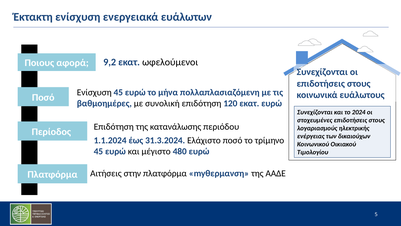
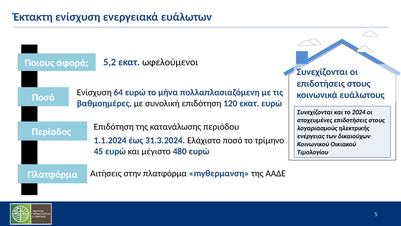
9,2: 9,2 -> 5,2 (110, 62)
Ενίσχυση 45: 45 -> 64 (118, 92)
